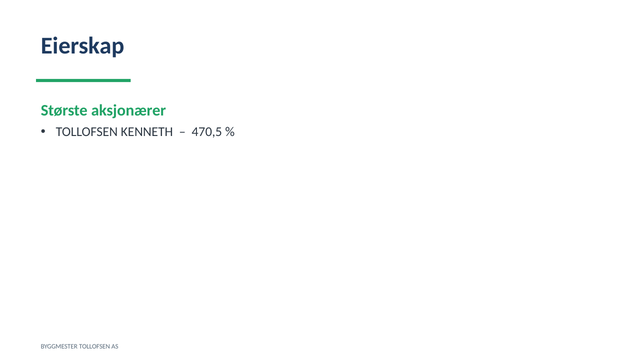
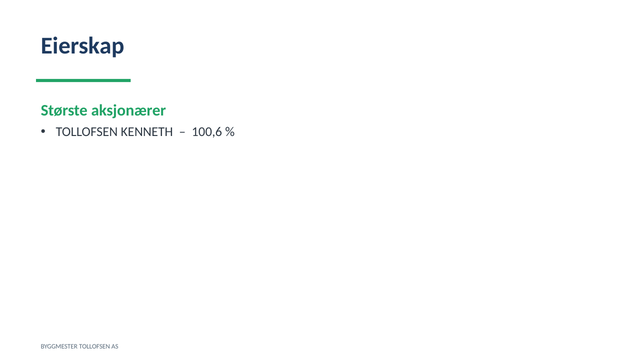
470,5: 470,5 -> 100,6 (207, 132)
